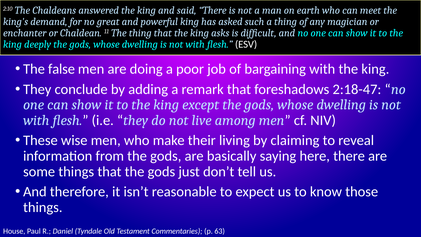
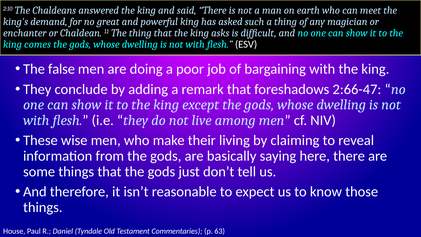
deeply: deeply -> comes (38, 44)
2:18-47: 2:18-47 -> 2:66-47 (357, 89)
